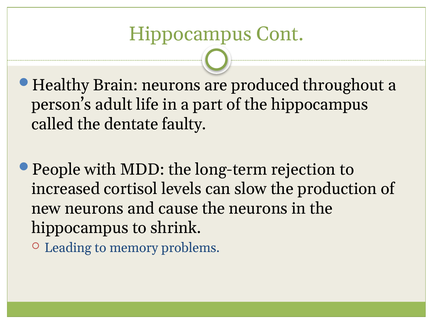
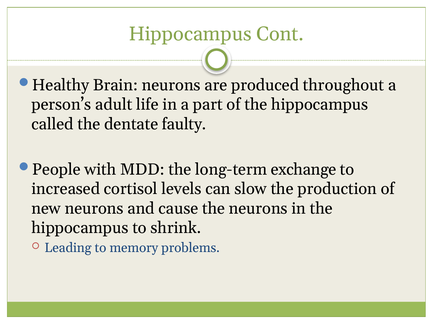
rejection: rejection -> exchange (303, 170)
